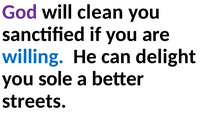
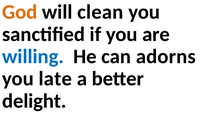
God colour: purple -> orange (20, 12)
delight: delight -> adorns (166, 57)
sole: sole -> late (55, 79)
streets: streets -> delight (34, 101)
